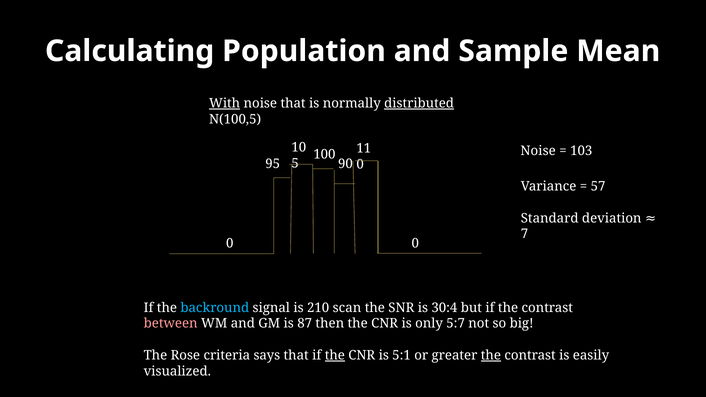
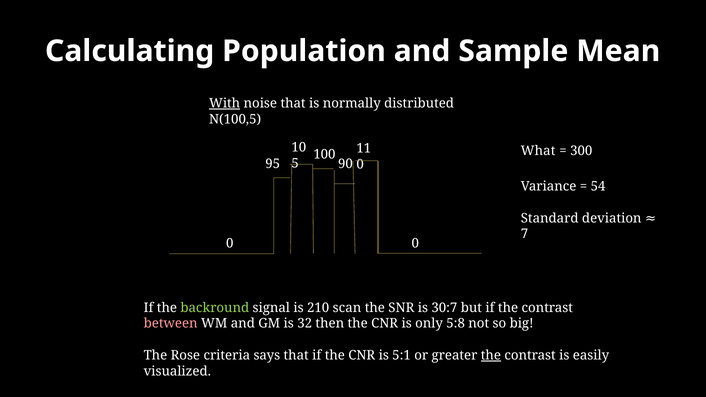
distributed underline: present -> none (419, 103)
Noise: Noise -> What (538, 151)
103: 103 -> 300 (581, 151)
57: 57 -> 54 (598, 186)
backround colour: light blue -> light green (215, 308)
30:4: 30:4 -> 30:7 (444, 308)
87: 87 -> 32 (305, 324)
5:7: 5:7 -> 5:8 (456, 324)
the underline: present -> none (335, 356)
